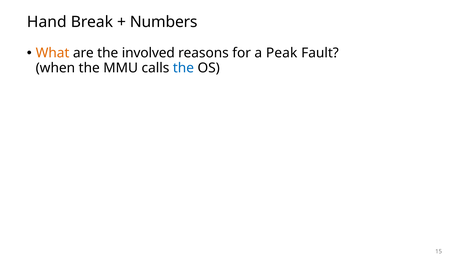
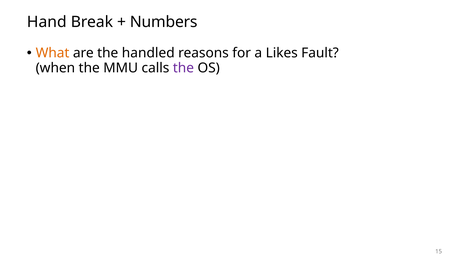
involved: involved -> handled (148, 53)
Peak: Peak -> Likes (282, 53)
the colour: blue -> purple (183, 68)
